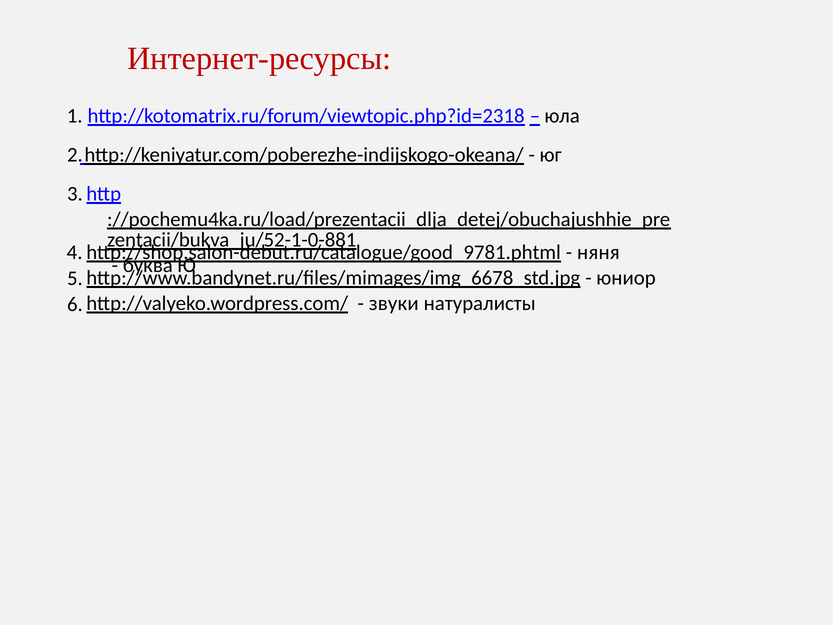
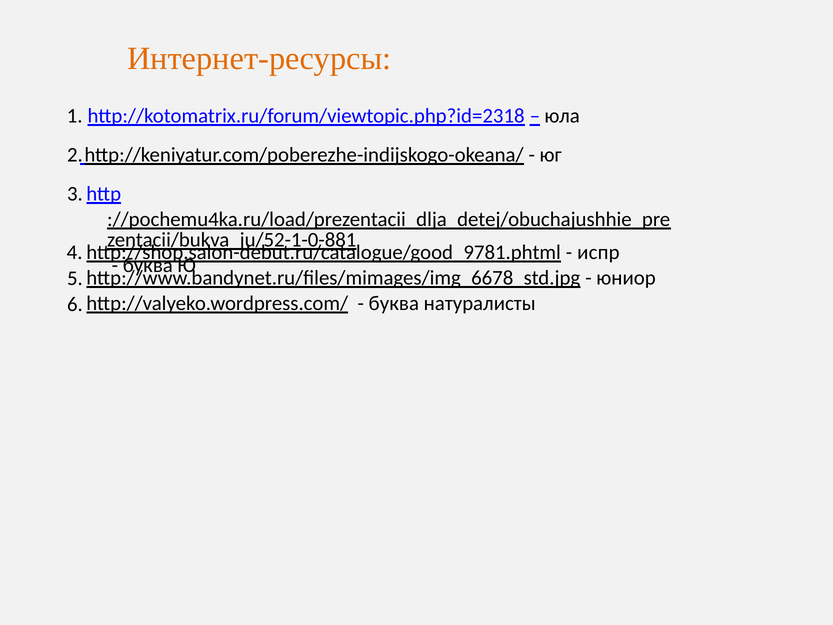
Интернет-ресурсы colour: red -> orange (259, 58)
няня: няня -> испр (598, 252)
звуки: звуки -> буква (394, 303)
